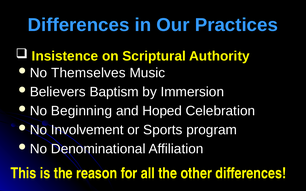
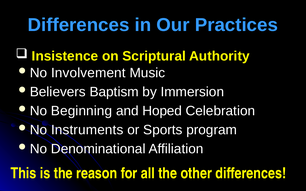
Themselves: Themselves -> Involvement (88, 73)
Involvement: Involvement -> Instruments (87, 130)
